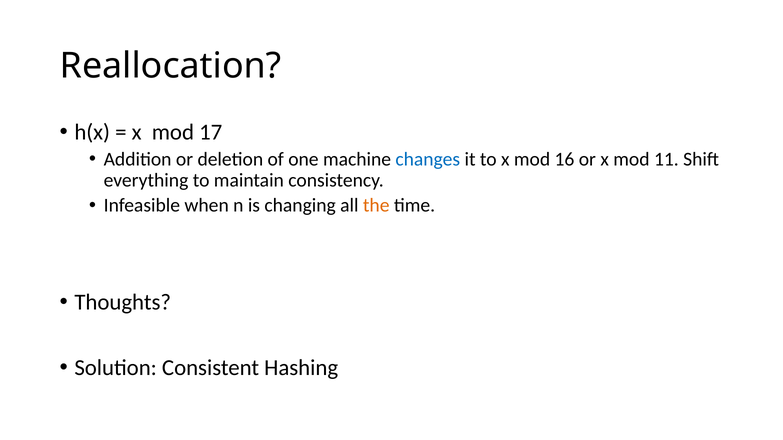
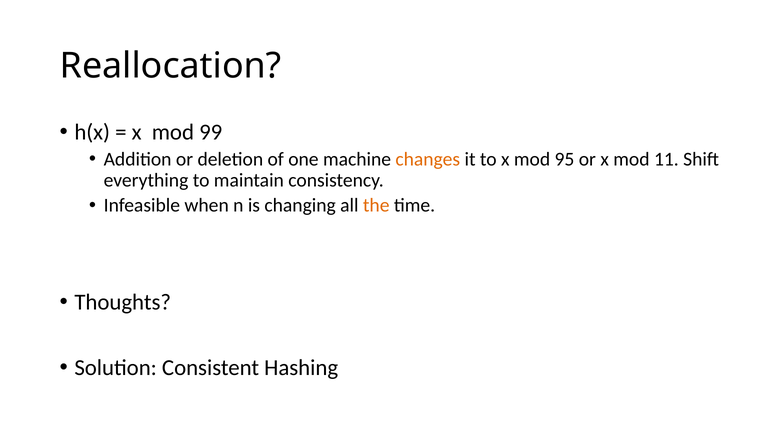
17: 17 -> 99 (211, 132)
changes colour: blue -> orange (428, 159)
16: 16 -> 95 (564, 159)
